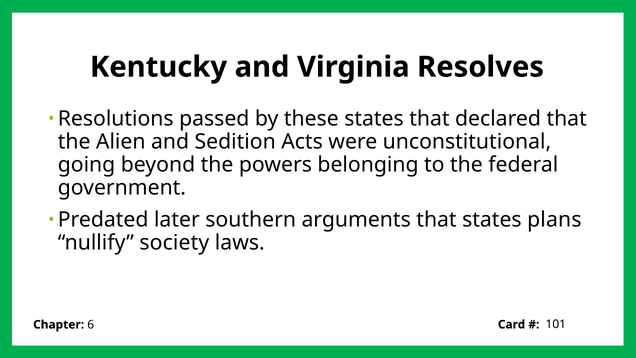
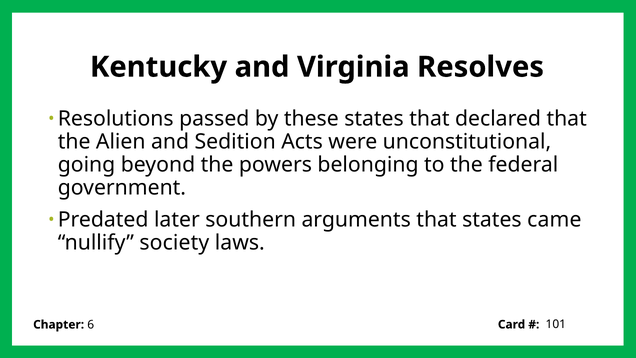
plans: plans -> came (554, 220)
